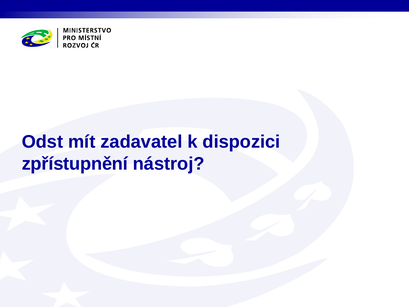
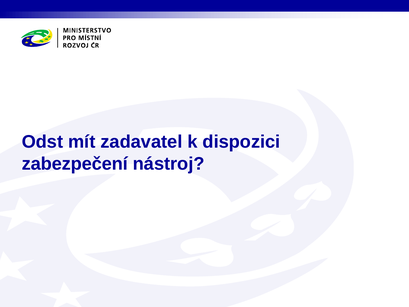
zpřístupnění: zpřístupnění -> zabezpečení (75, 164)
